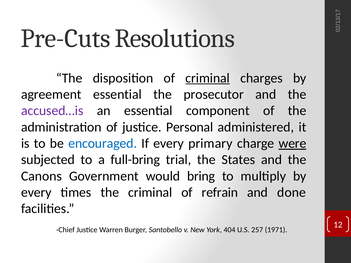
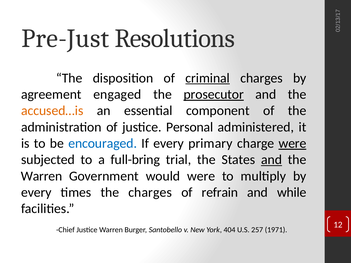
Pre-Cuts: Pre-Cuts -> Pre-Just (65, 38)
agreement essential: essential -> engaged (117, 94)
prosecutor underline: none -> present (214, 94)
accused…is colour: purple -> orange (52, 111)
and underline: none -> present (272, 160)
Canons: Canons -> Warren (42, 176)
would bring: bring -> were (201, 176)
the criminal: criminal -> charges (150, 193)
done: done -> while (292, 193)
